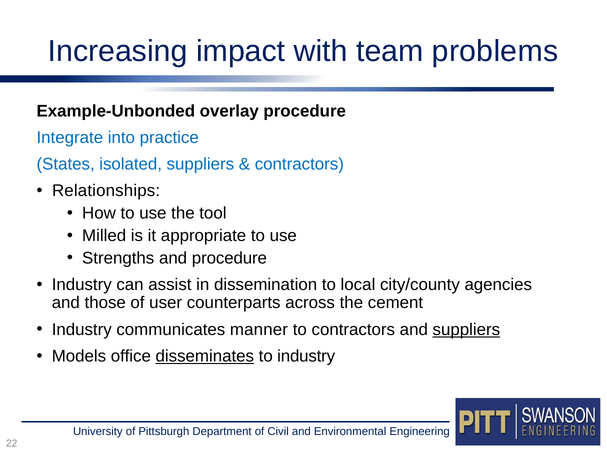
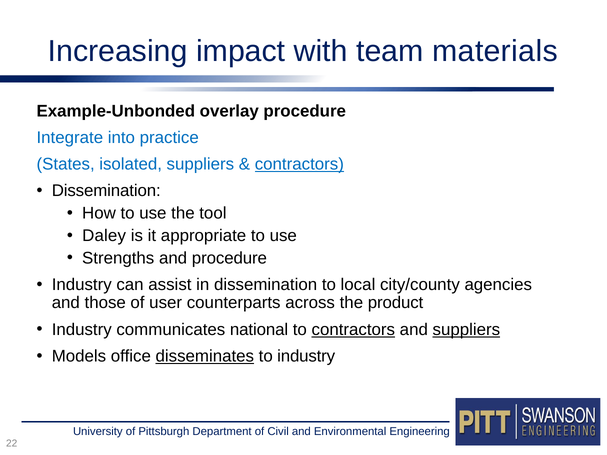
problems: problems -> materials (495, 51)
contractors underline: none -> present (299, 164)
Relationships: Relationships -> Dissemination (106, 191)
Milled: Milled -> Daley (104, 236)
cement: cement -> product (396, 303)
manner: manner -> national (259, 330)
contractors underline: none -> present (353, 330)
